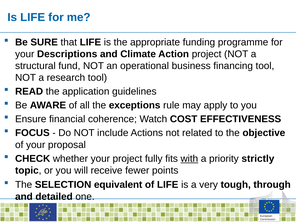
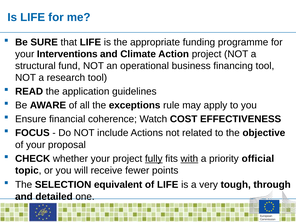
Descriptions: Descriptions -> Interventions (67, 54)
fully underline: none -> present (154, 159)
strictly: strictly -> official (258, 159)
